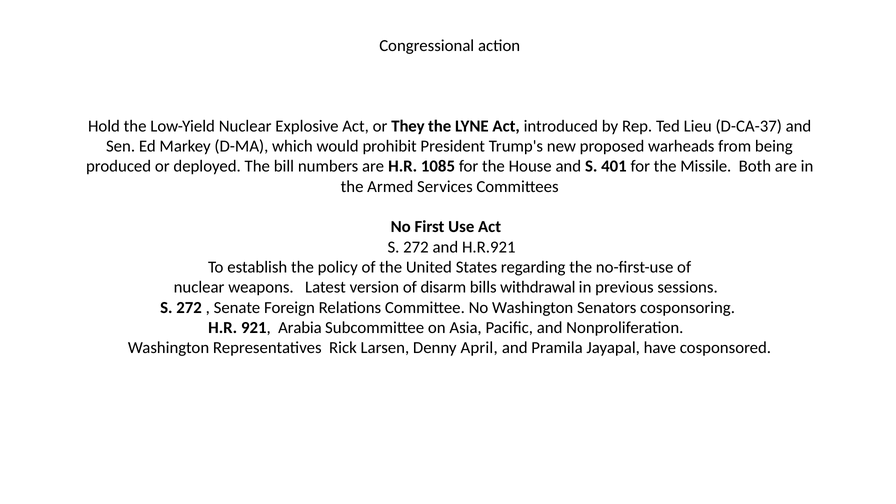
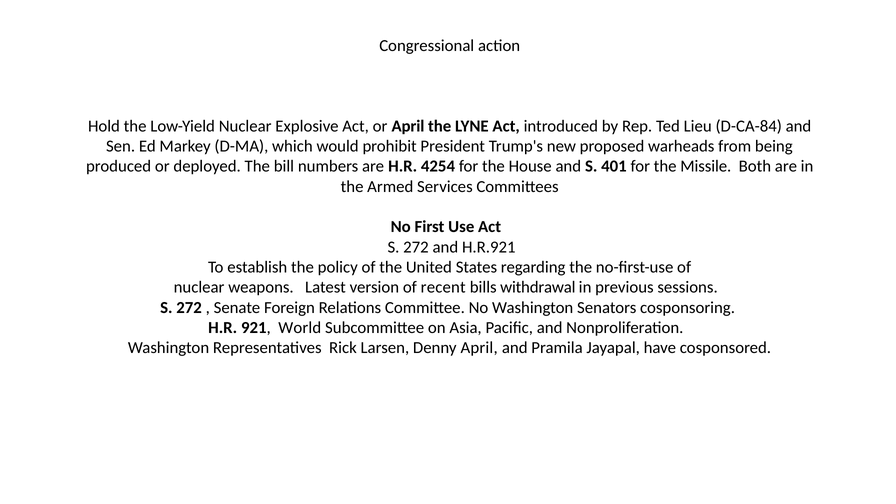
or They: They -> April (408, 126)
D-CA-37: D-CA-37 -> D-CA-84 (749, 126)
1085: 1085 -> 4254 (438, 166)
disarm: disarm -> recent (443, 287)
Arabia: Arabia -> World (300, 328)
